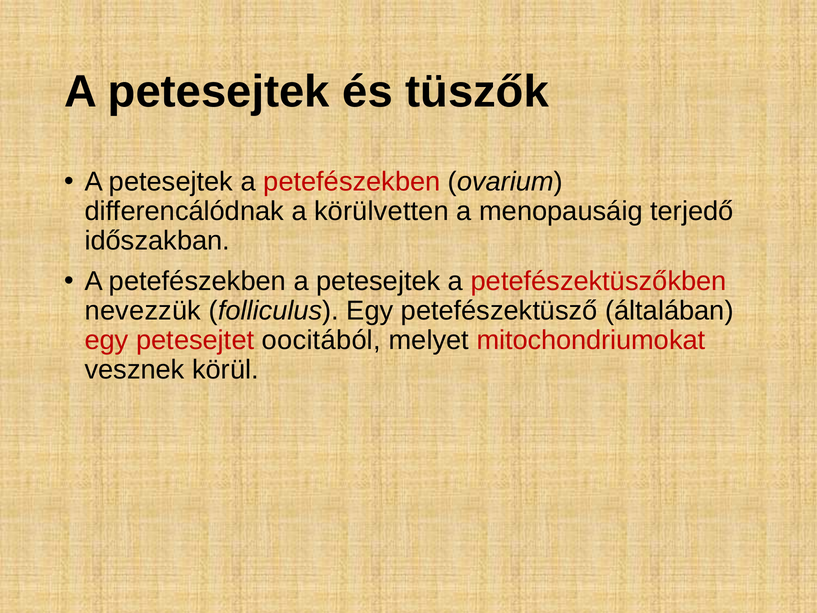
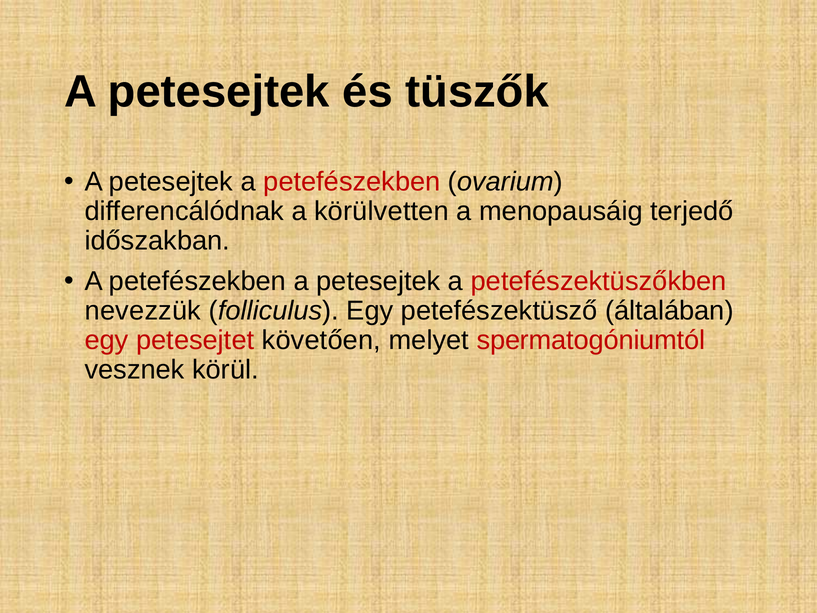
oocitából: oocitából -> követően (321, 340)
mitochondriumokat: mitochondriumokat -> spermatogóniumtól (591, 340)
